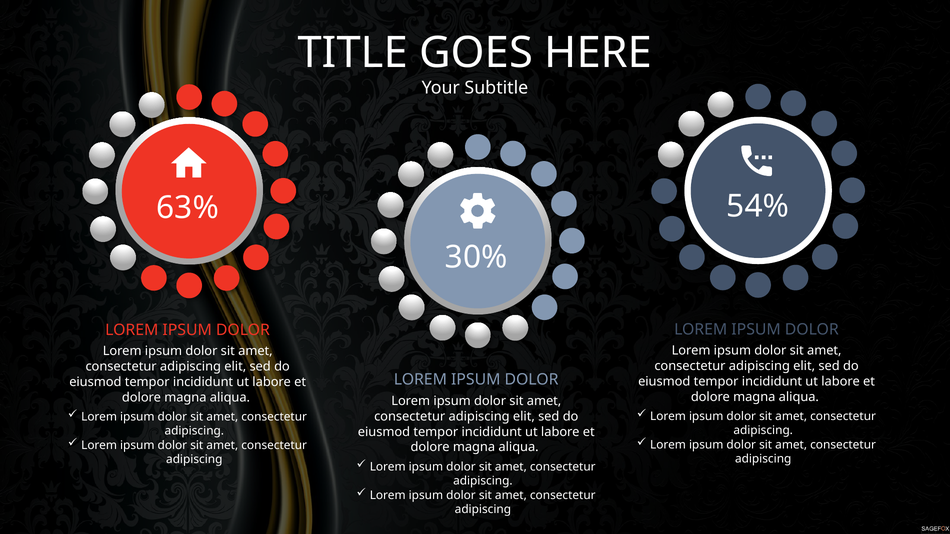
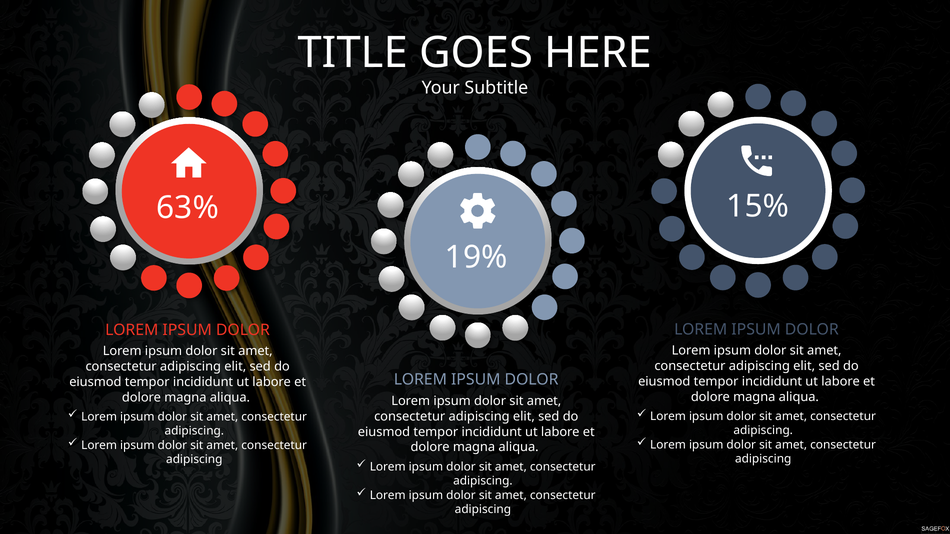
54%: 54% -> 15% (758, 206)
30%: 30% -> 19% (476, 257)
